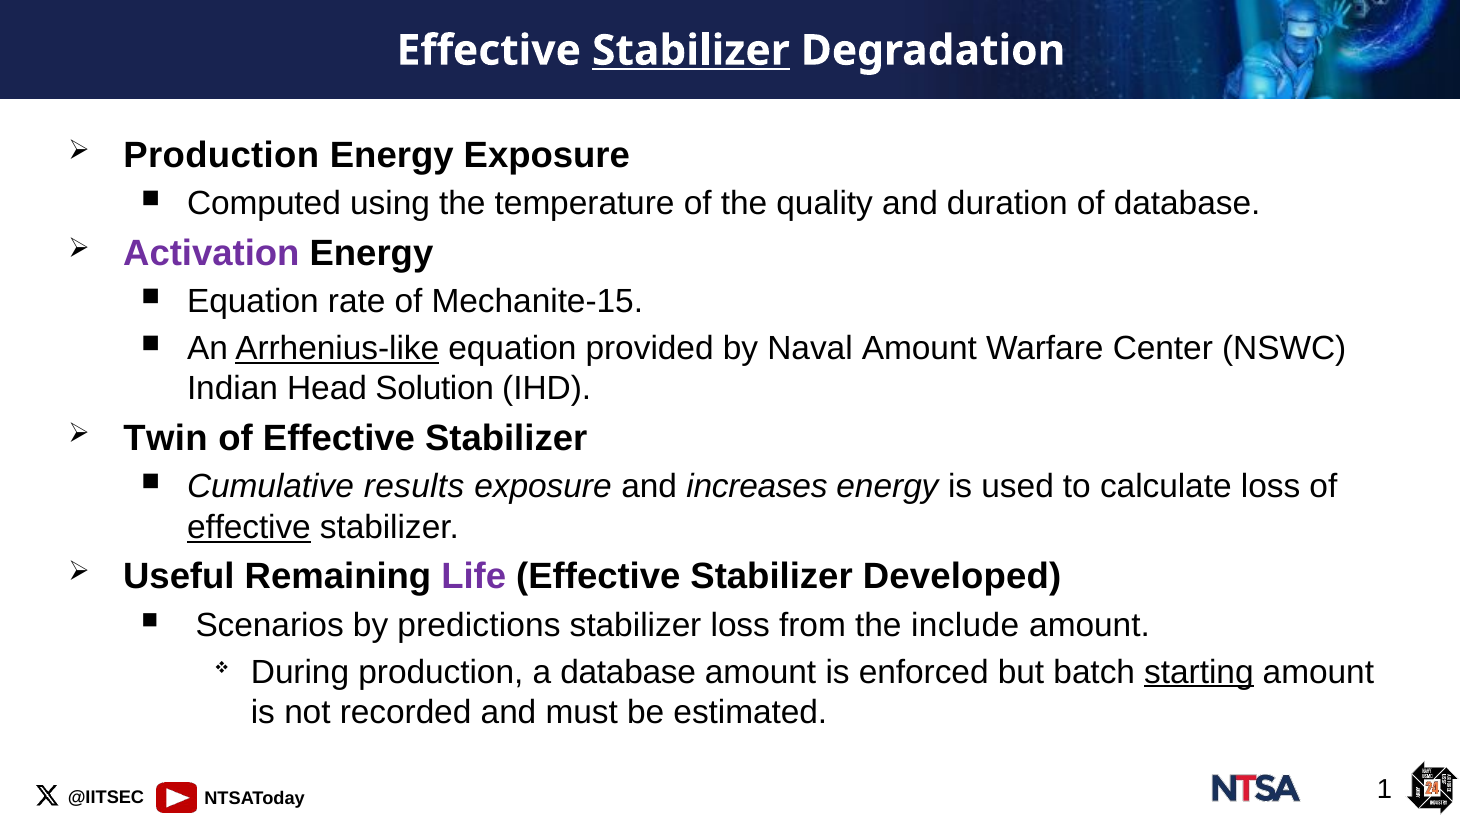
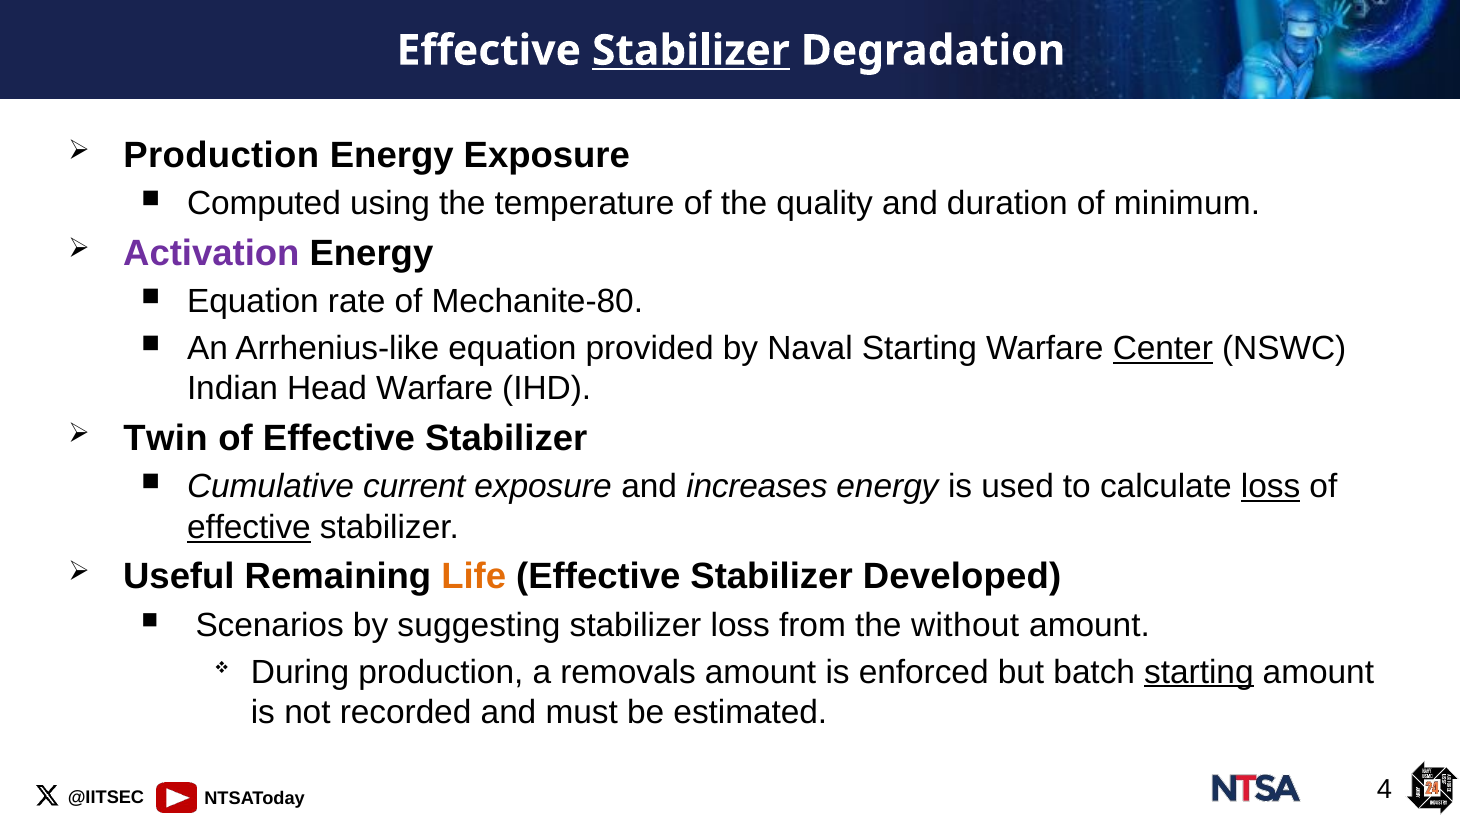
of database: database -> minimum (1187, 204)
Mechanite-15: Mechanite-15 -> Mechanite-80 (537, 302)
Arrhenius-like underline: present -> none (337, 348)
Naval Amount: Amount -> Starting (919, 348)
Center underline: none -> present (1163, 348)
Head Solution: Solution -> Warfare (435, 389)
results: results -> current (414, 486)
loss underline: none -> present (1271, 486)
Life colour: purple -> orange (474, 576)
predictions: predictions -> suggesting (479, 625)
include: include -> without (965, 625)
a database: database -> removals (628, 671)
1: 1 -> 4 (1385, 789)
